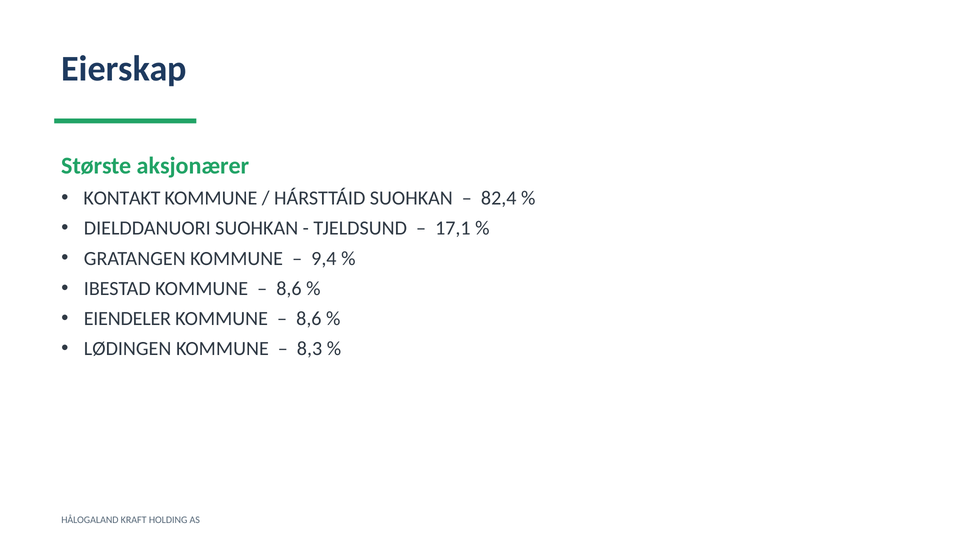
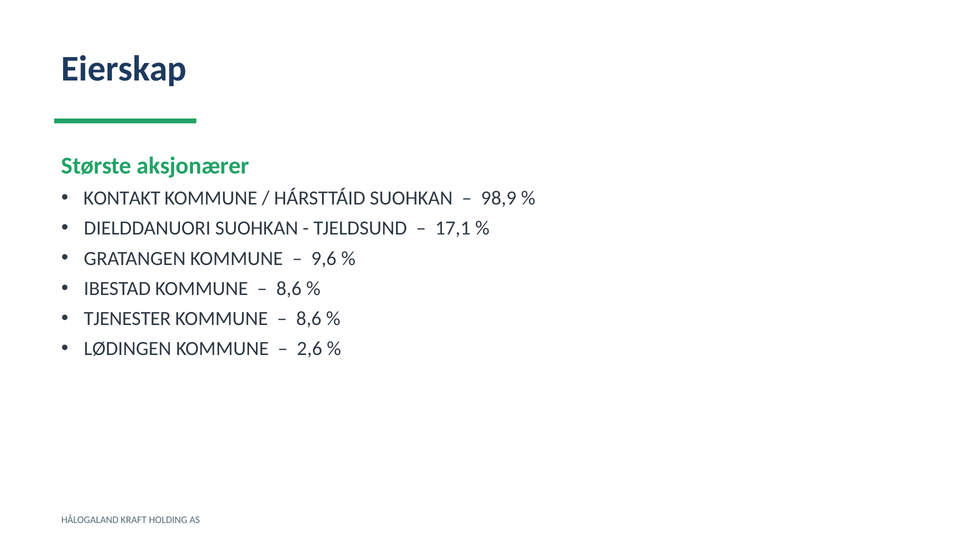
82,4: 82,4 -> 98,9 (499, 198)
9,4: 9,4 -> 9,6 (324, 258)
EIENDELER: EIENDELER -> TJENESTER (127, 318)
8,3: 8,3 -> 2,6 (310, 349)
